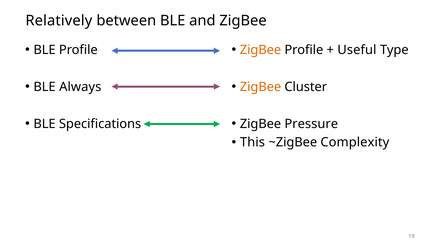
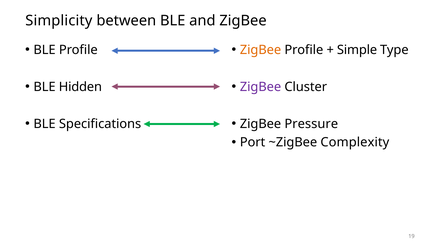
Relatively: Relatively -> Simplicity (59, 21)
Useful: Useful -> Simple (357, 50)
Always: Always -> Hidden (80, 87)
ZigBee colour: orange -> purple (261, 87)
This: This -> Port (253, 142)
